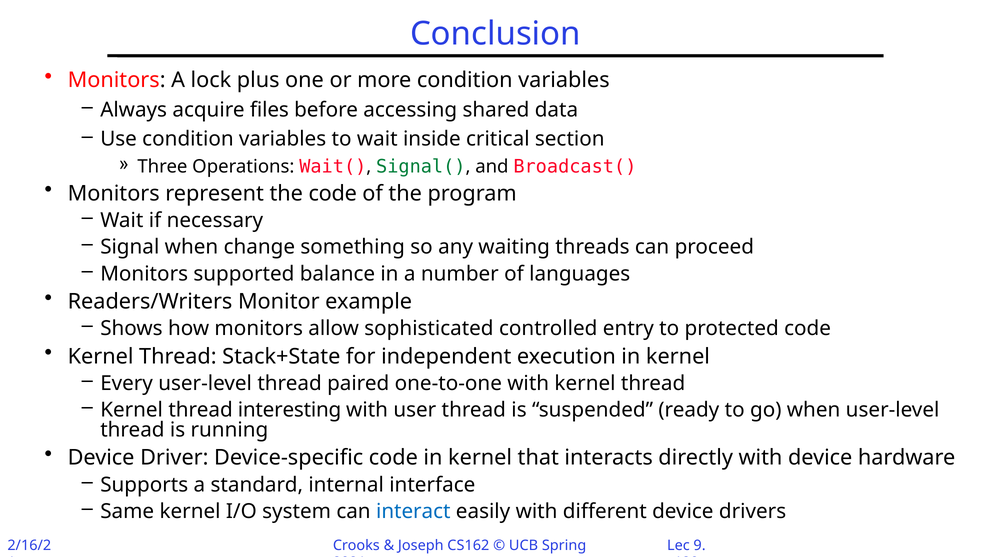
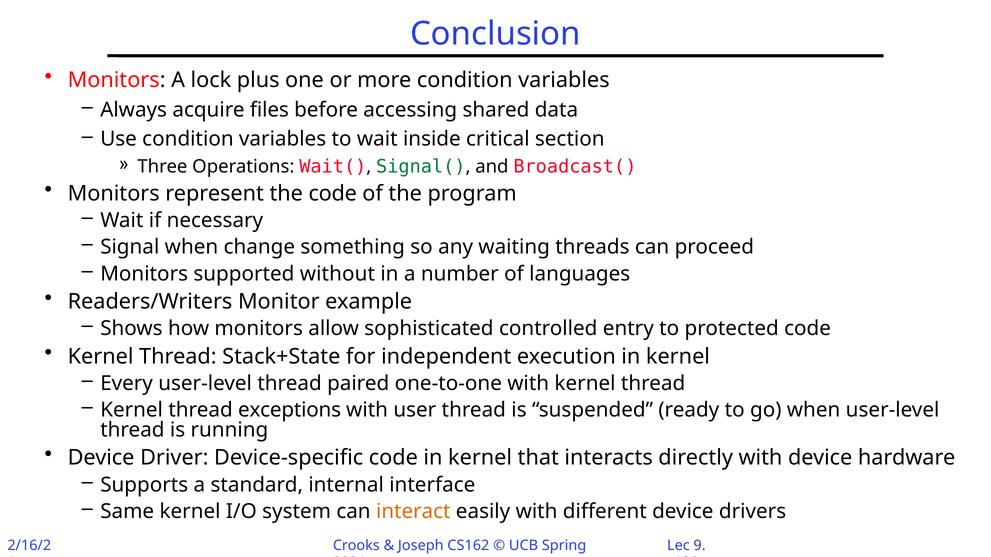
balance: balance -> without (337, 274)
interesting: interesting -> exceptions (290, 410)
interact colour: blue -> orange (413, 512)
